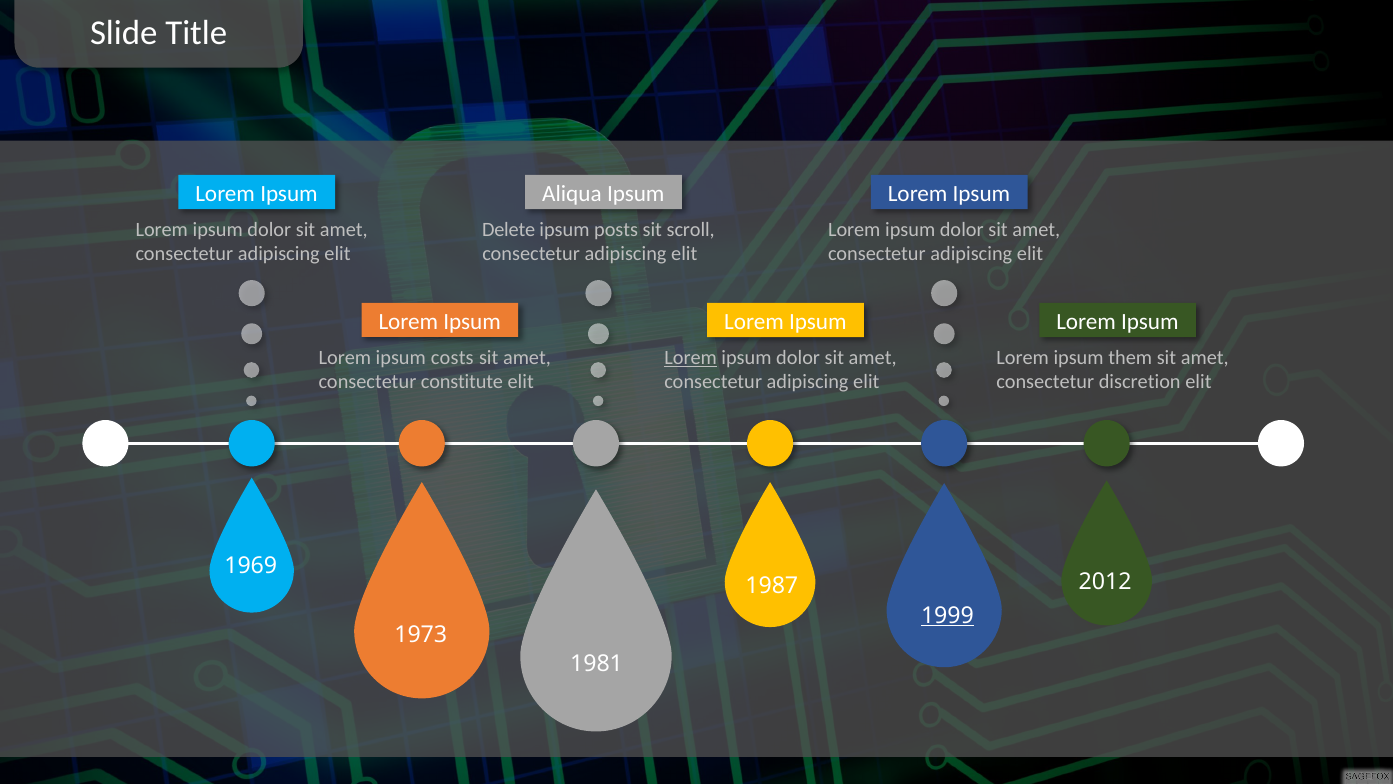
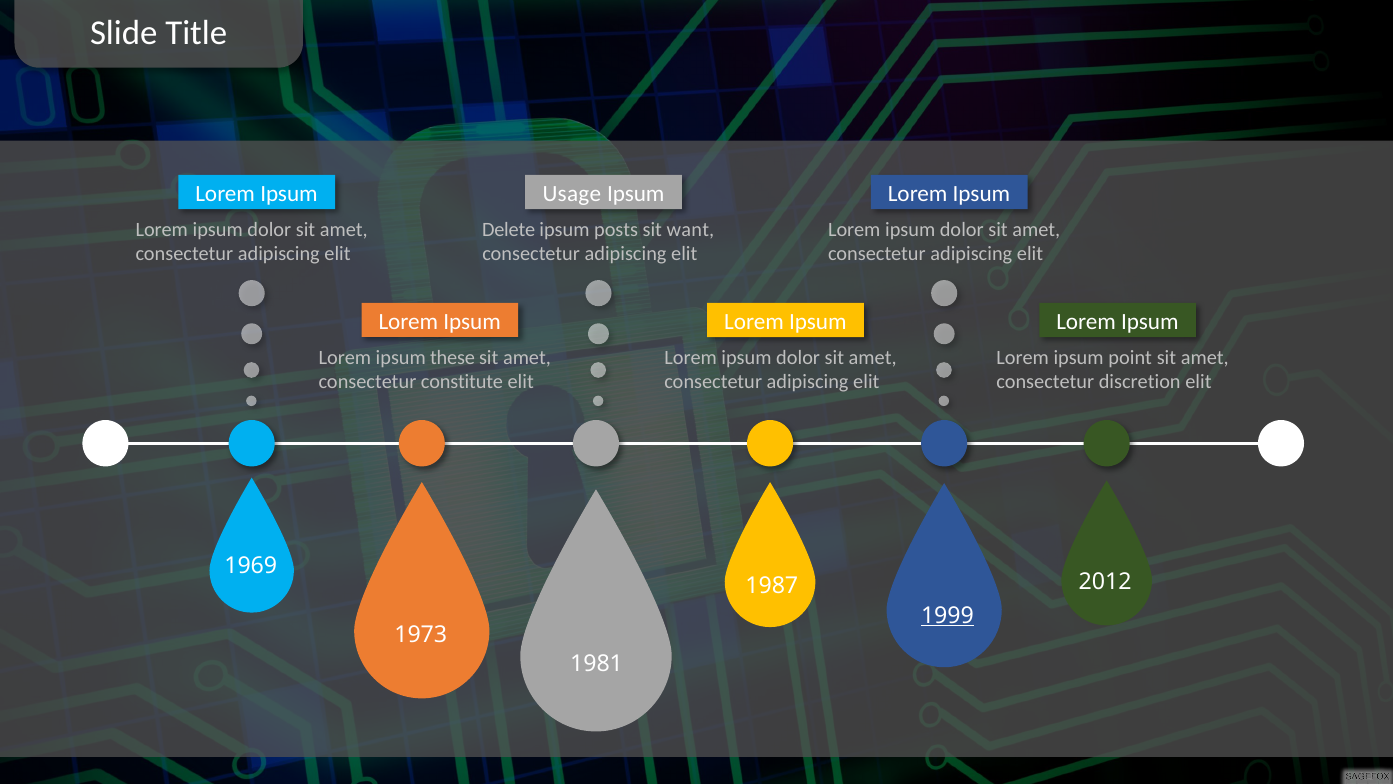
Aliqua: Aliqua -> Usage (572, 194)
scroll: scroll -> want (691, 230)
costs: costs -> these (453, 357)
Lorem underline: present -> none (691, 357)
them: them -> point (1130, 357)
